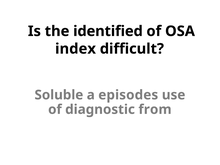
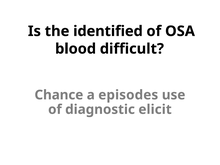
index: index -> blood (76, 49)
Soluble: Soluble -> Chance (59, 95)
from: from -> elicit (155, 109)
